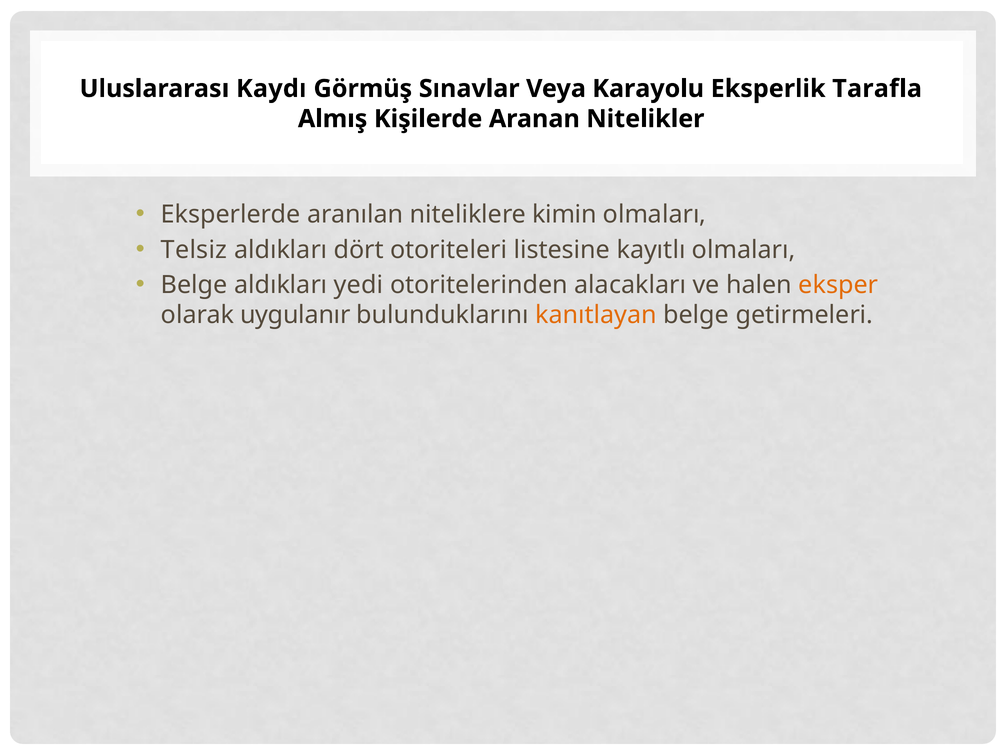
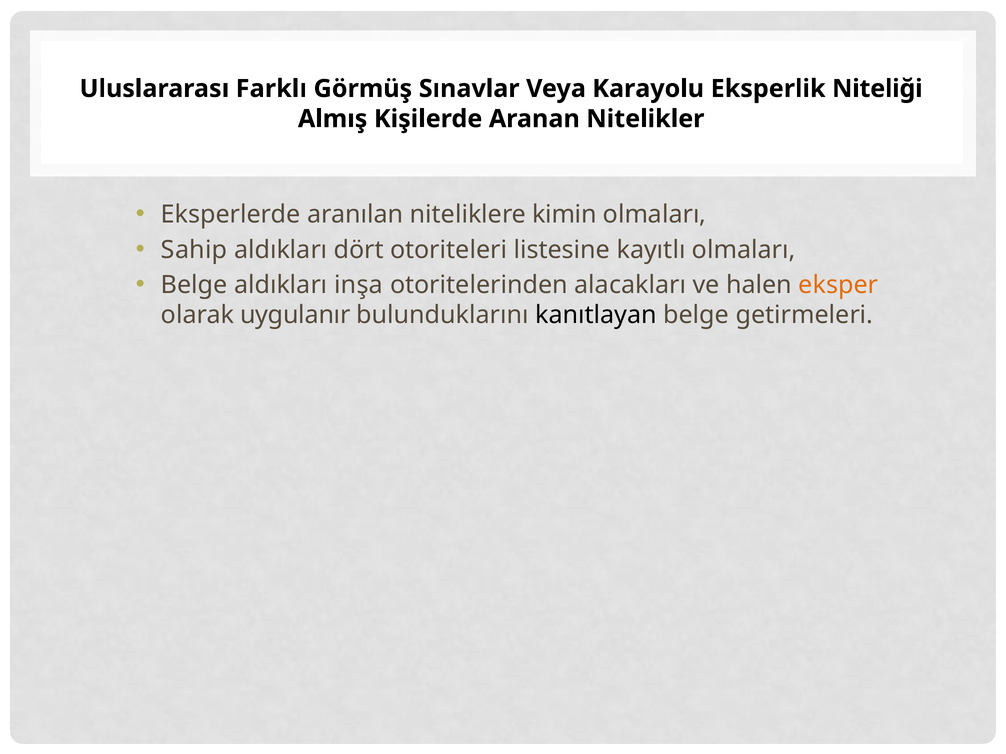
Kaydı: Kaydı -> Farklı (271, 89)
Tarafla: Tarafla -> Niteliği (877, 89)
Telsiz: Telsiz -> Sahip (194, 250)
yedi: yedi -> inşa (359, 285)
kanıtlayan colour: orange -> black (596, 315)
